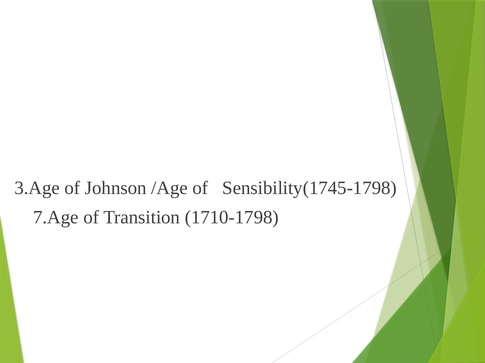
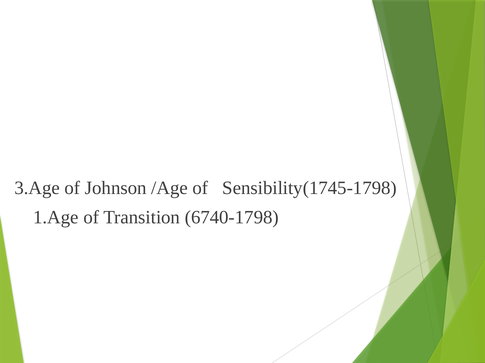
7.Age: 7.Age -> 1.Age (56, 218)
1710-1798: 1710-1798 -> 6740-1798 (232, 218)
